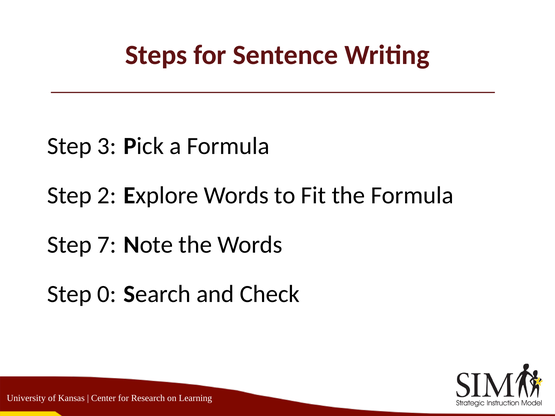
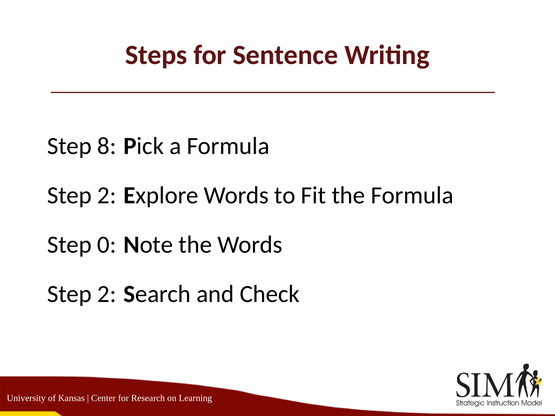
3: 3 -> 8 (107, 146)
7: 7 -> 0 (107, 245)
0: 0 -> 2 (107, 294)
